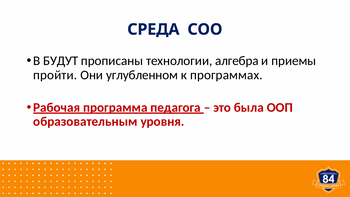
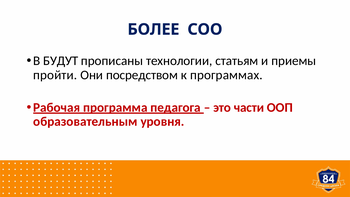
СРЕДА: СРЕДА -> БОЛЕЕ (153, 29)
алгебра: алгебра -> статьям (237, 61)
углубленном: углубленном -> посредством (142, 75)
была: была -> части (249, 107)
